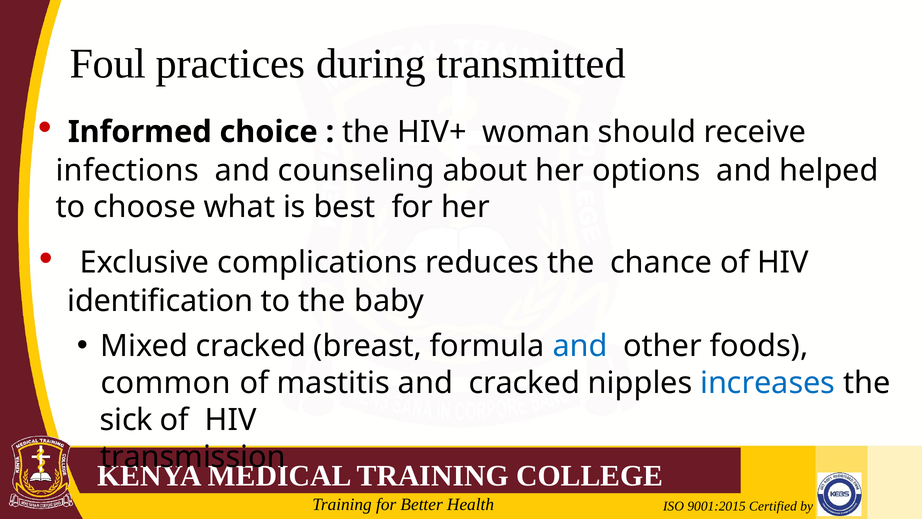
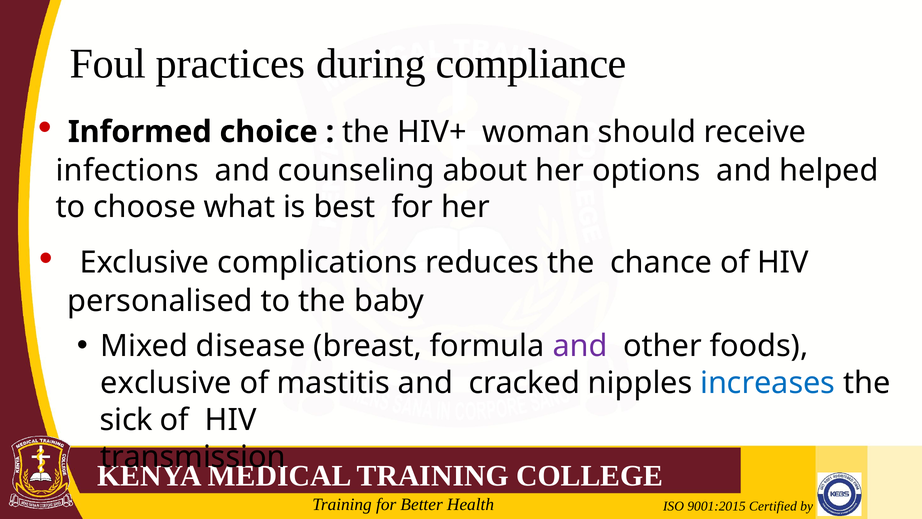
transmitted: transmitted -> compliance (531, 64)
identification: identification -> personalised (160, 301)
Mixed cracked: cracked -> disease (251, 346)
and colour: blue -> purple (580, 346)
common: common -> exclusive (166, 383)
